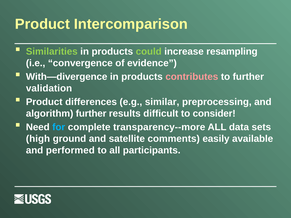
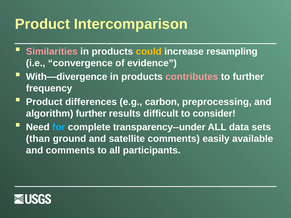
Similarities colour: light green -> pink (52, 52)
could colour: light green -> yellow (149, 52)
validation: validation -> frequency (49, 88)
similar: similar -> carbon (162, 102)
transparency--more: transparency--more -> transparency--under (159, 127)
high: high -> than (38, 139)
and performed: performed -> comments (70, 150)
